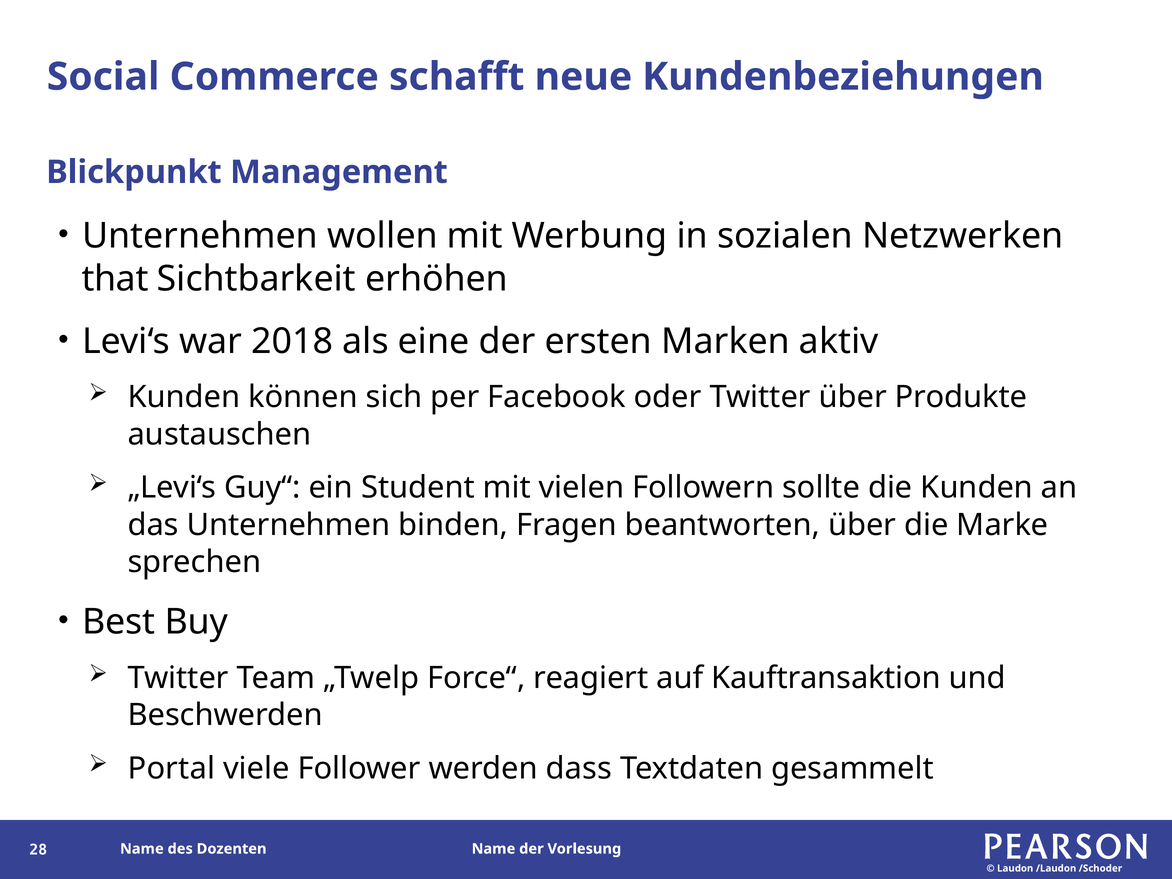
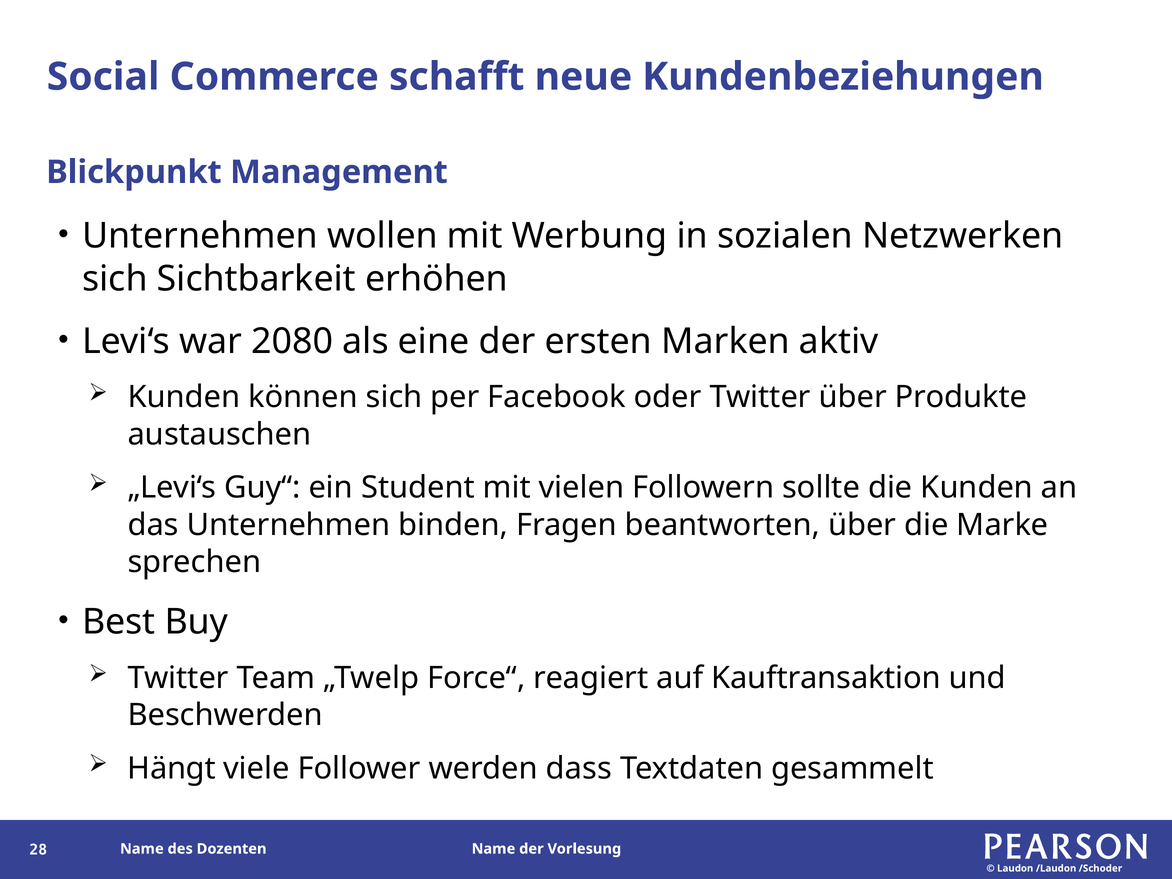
that: that -> sich (115, 279)
2018: 2018 -> 2080 (292, 341)
Portal: Portal -> Hängt (172, 768)
